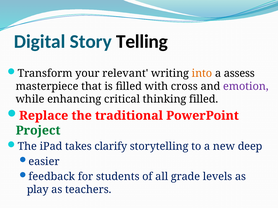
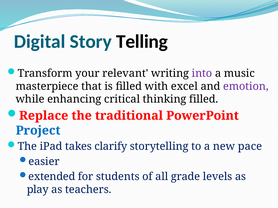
into colour: orange -> purple (202, 73)
assess: assess -> music (239, 73)
cross: cross -> excel (184, 86)
Project colour: green -> blue (38, 131)
deep: deep -> pace (250, 147)
feedback: feedback -> extended (52, 177)
